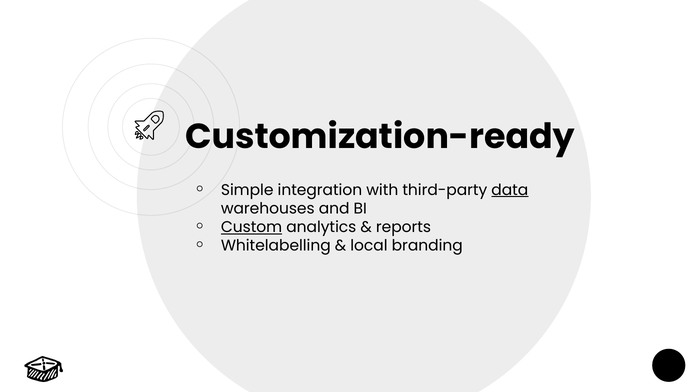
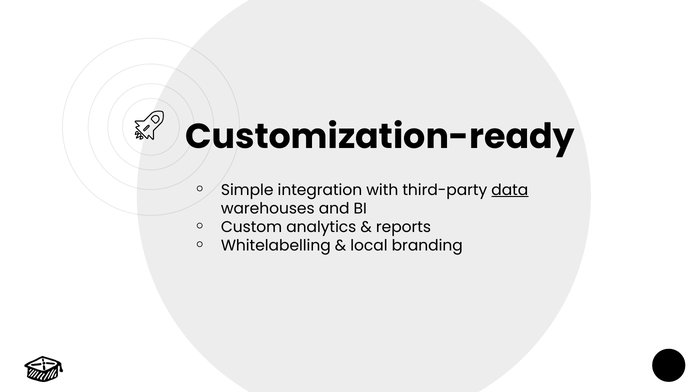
Custom underline: present -> none (252, 227)
